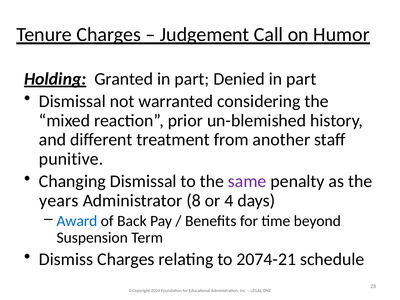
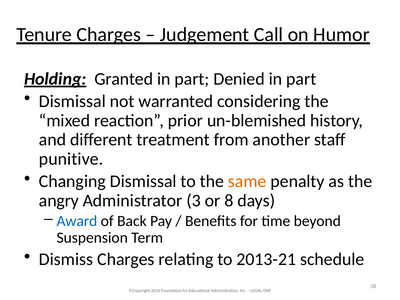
same colour: purple -> orange (247, 181)
years: years -> angry (59, 201)
8: 8 -> 3 (194, 201)
4: 4 -> 8 (229, 201)
2074-21: 2074-21 -> 2013-21 (266, 259)
